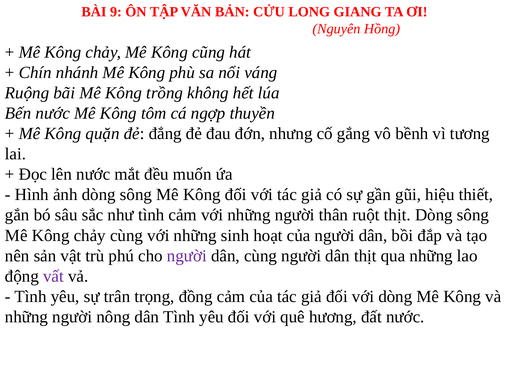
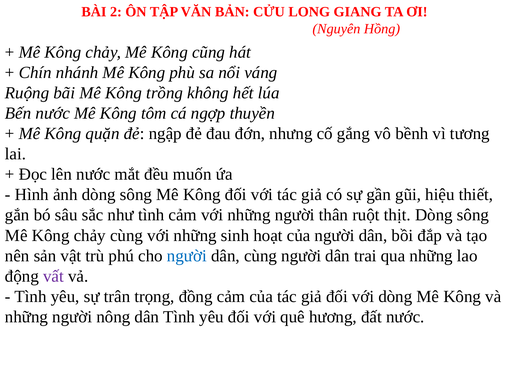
9: 9 -> 2 (116, 12)
đắng: đắng -> ngập (165, 133)
người colour: purple -> blue (187, 256)
dân thịt: thịt -> trai (365, 256)
